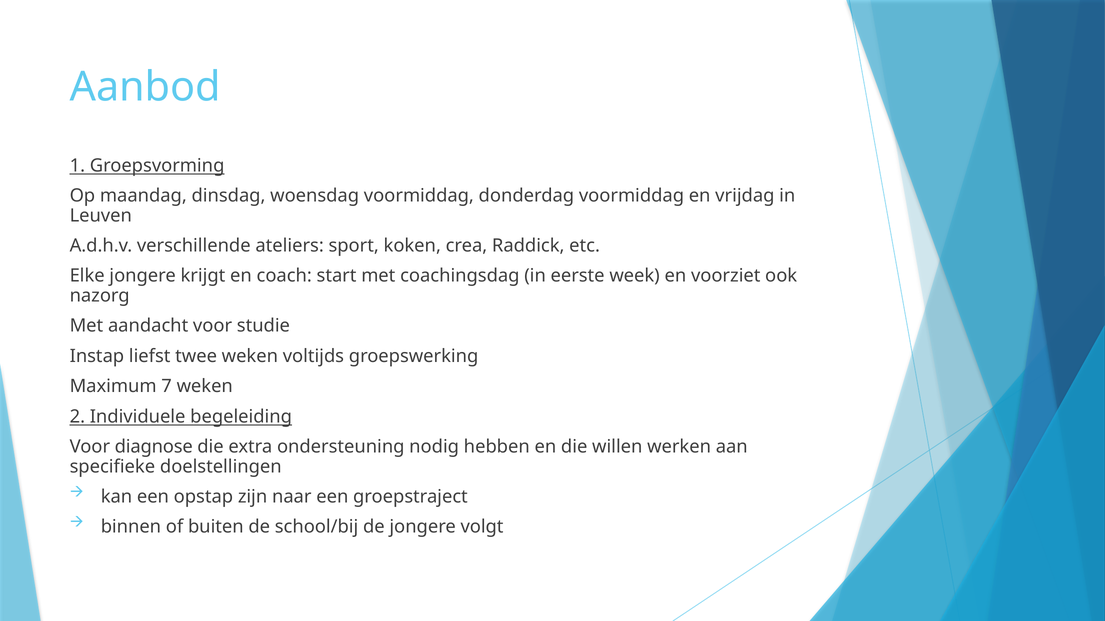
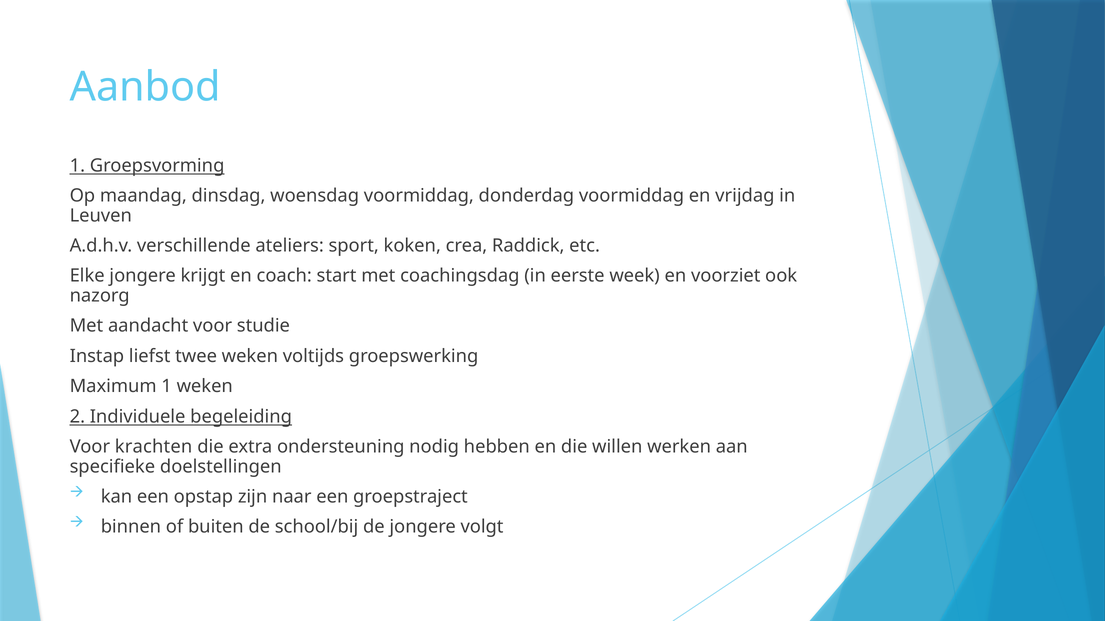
Maximum 7: 7 -> 1 (167, 387)
diagnose: diagnose -> krachten (154, 447)
